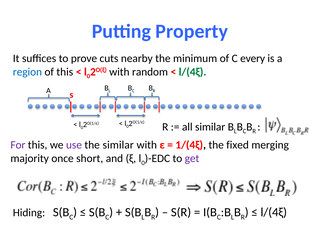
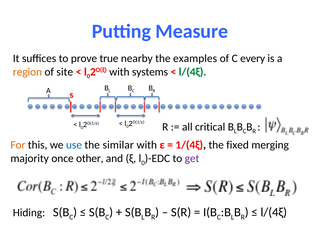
Property: Property -> Measure (192, 31)
cuts: cuts -> true (109, 58)
minimum: minimum -> examples (195, 58)
region colour: blue -> orange (27, 72)
of this: this -> site (65, 72)
random: random -> systems (150, 72)
all similar: similar -> critical (210, 127)
For colour: purple -> orange (18, 145)
use colour: purple -> blue (74, 145)
short: short -> other (90, 159)
